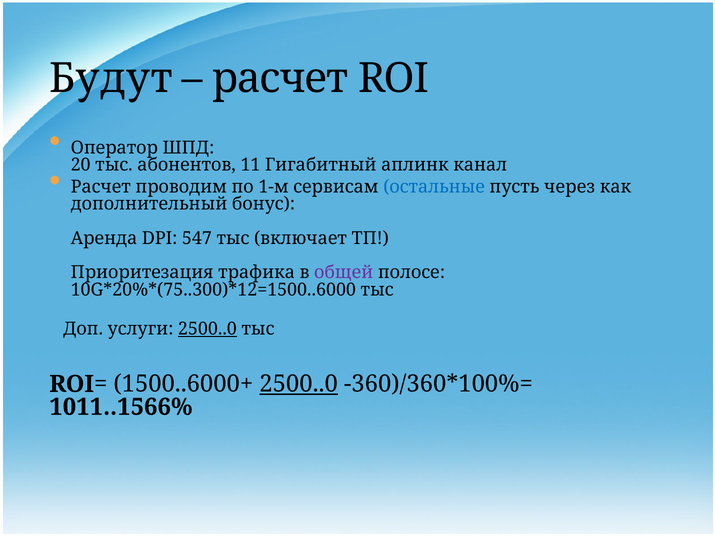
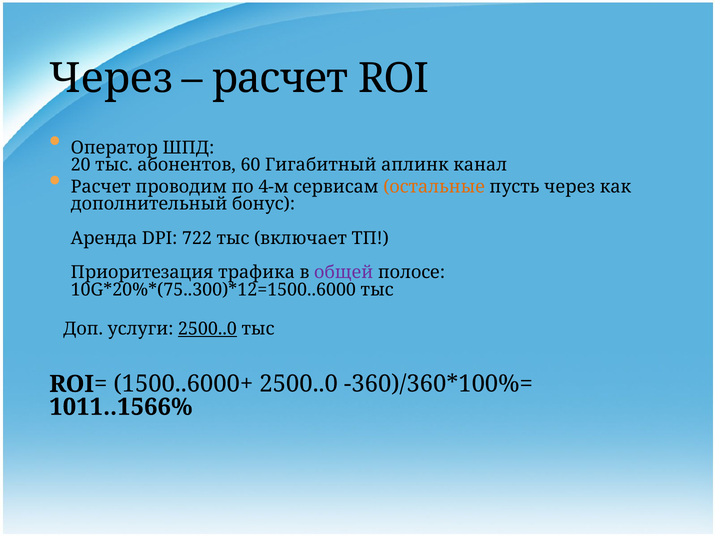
Будут: Будут -> Через (111, 78)
11: 11 -> 60 (250, 165)
1-м: 1-м -> 4-м (274, 187)
остальные colour: blue -> orange (434, 187)
547: 547 -> 722 (197, 238)
2500..0 underline: present -> none (299, 384)
